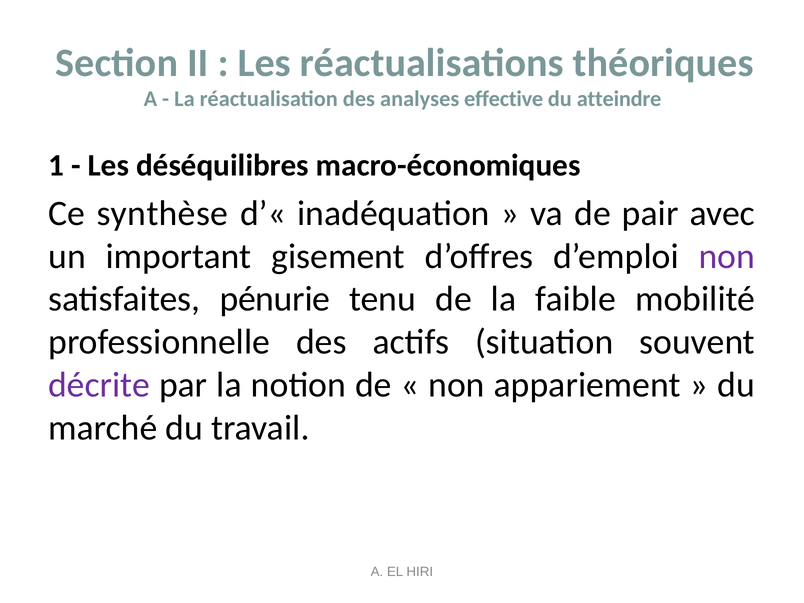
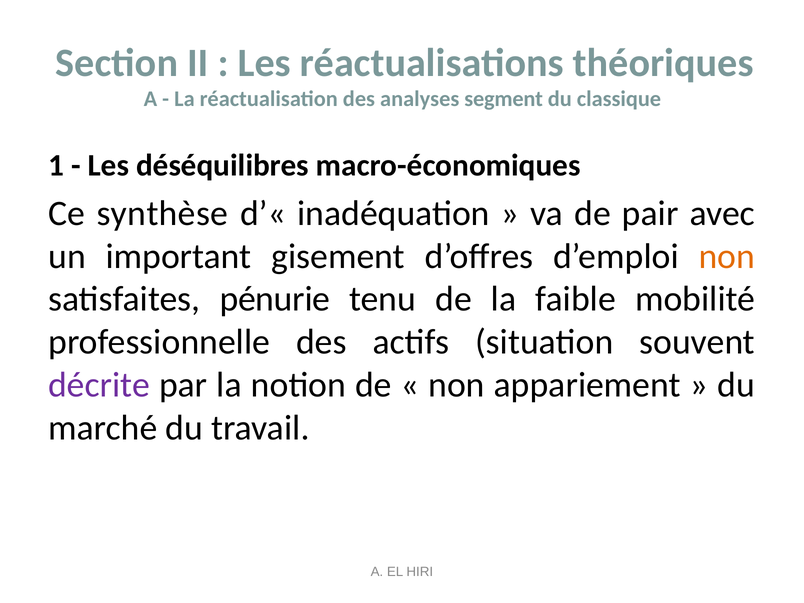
effective: effective -> segment (504, 99)
atteindre: atteindre -> classique (619, 99)
non colour: purple -> orange (727, 256)
